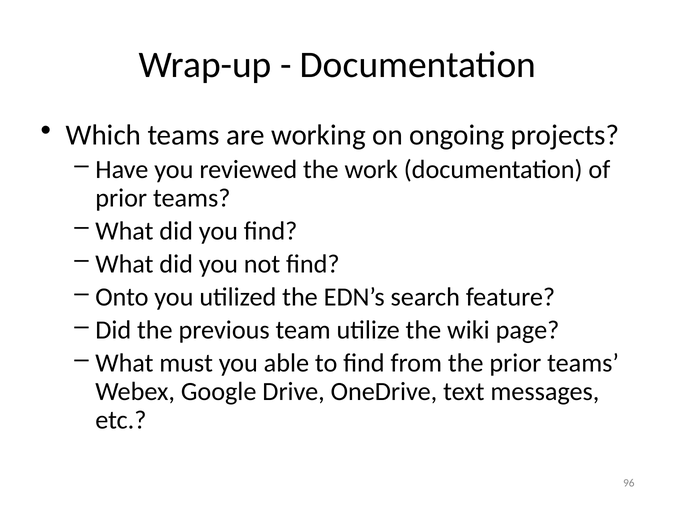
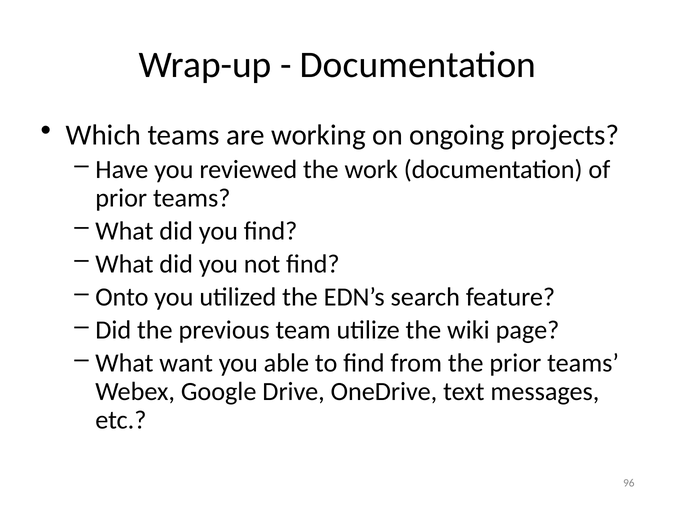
must: must -> want (186, 363)
